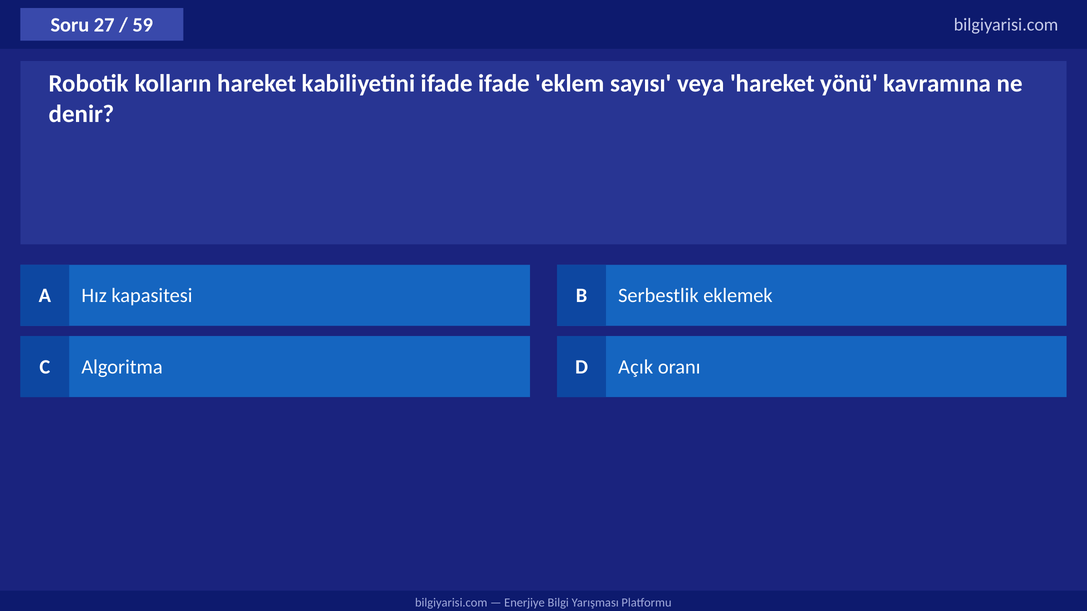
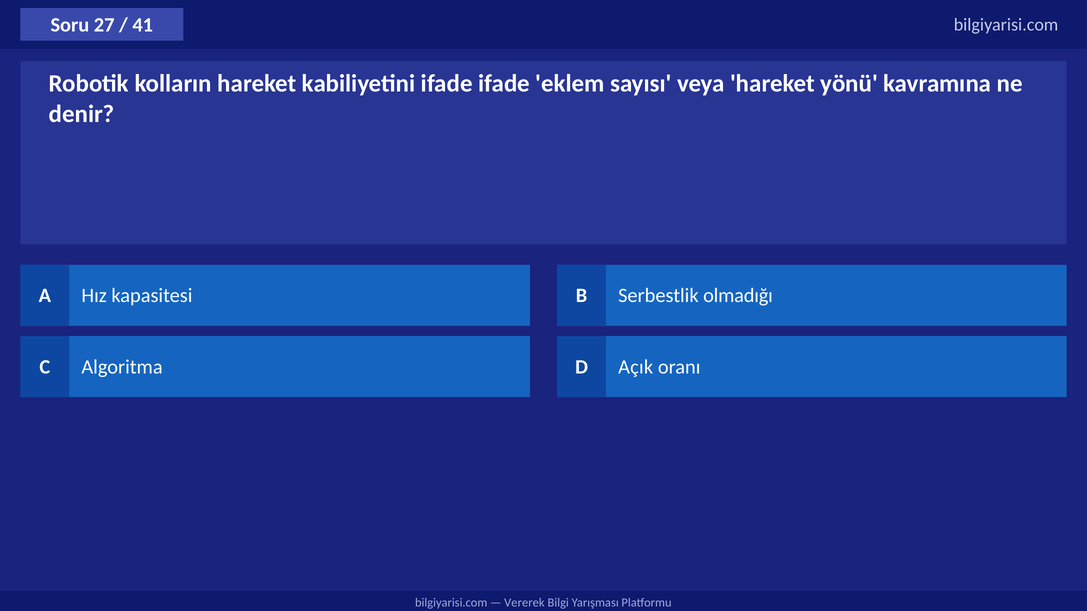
59: 59 -> 41 (143, 25)
eklemek: eklemek -> olmadığı (738, 296)
Enerjiye: Enerjiye -> Vererek (524, 603)
